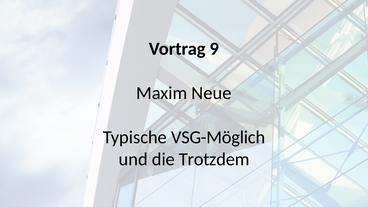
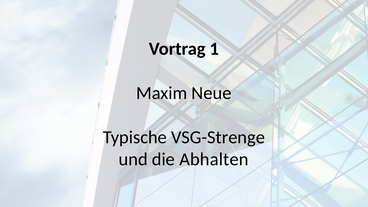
9: 9 -> 1 (214, 49)
VSG-Möglich: VSG-Möglich -> VSG-Strenge (218, 137)
Trotzdem: Trotzdem -> Abhalten (214, 159)
